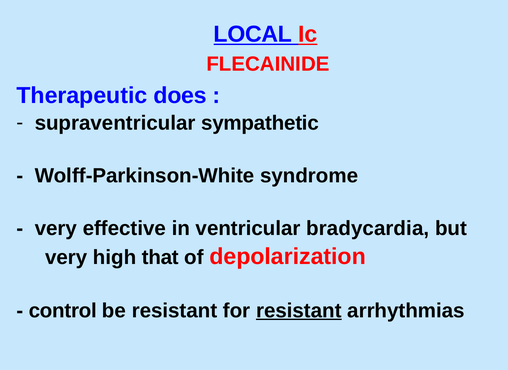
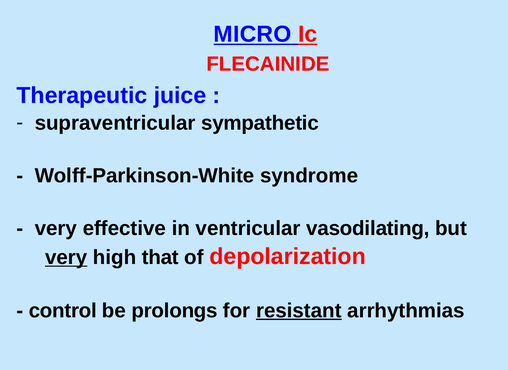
LOCAL: LOCAL -> MICRO (253, 34)
does: does -> juice (180, 96)
bradycardia: bradycardia -> vasodilating (368, 228)
very underline: none -> present (66, 257)
be resistant: resistant -> prolongs (175, 310)
